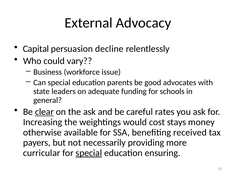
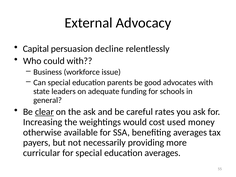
could vary: vary -> with (80, 61)
stays: stays -> used (176, 122)
benefiting received: received -> averages (190, 132)
special underline: present -> none (89, 153)
education ensuring: ensuring -> averages (163, 153)
